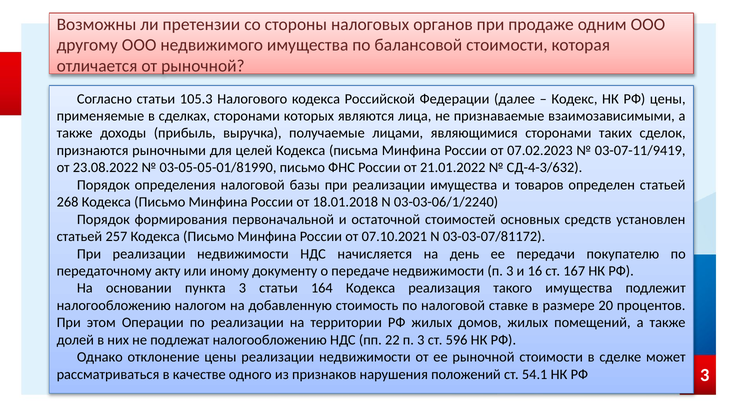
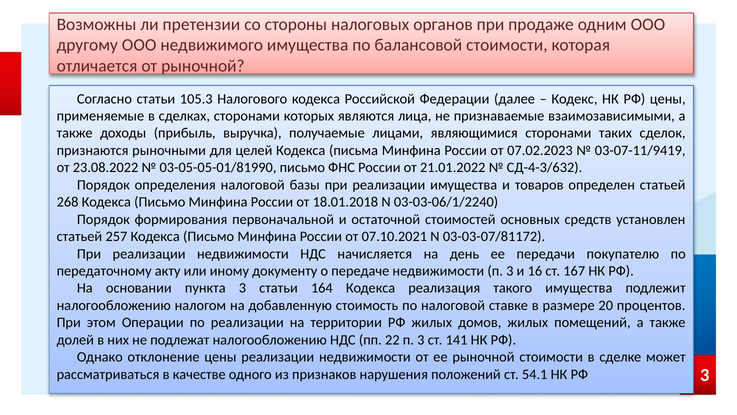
596: 596 -> 141 (457, 340)
